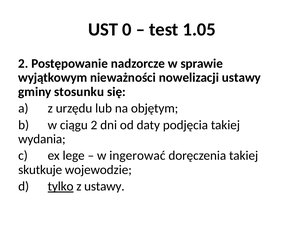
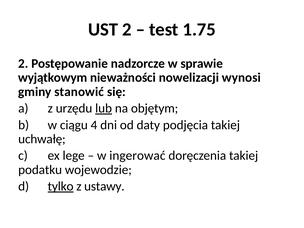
UST 0: 0 -> 2 (127, 29)
1.05: 1.05 -> 1.75 (199, 29)
nowelizacji ustawy: ustawy -> wynosi (241, 78)
stosunku: stosunku -> stanowić (79, 92)
lub underline: none -> present (104, 108)
ciągu 2: 2 -> 4 (94, 125)
wydania: wydania -> uchwałę (42, 139)
skutkuje: skutkuje -> podatku (40, 170)
